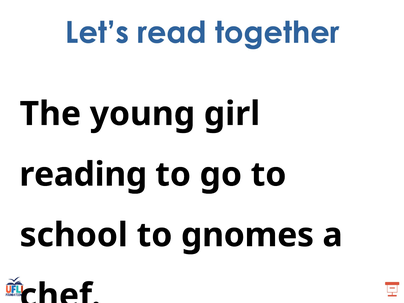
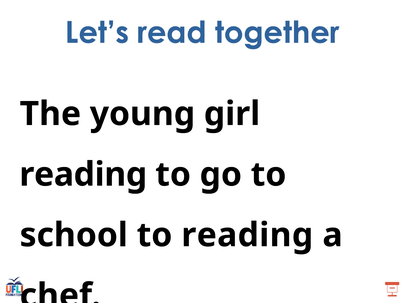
to gnomes: gnomes -> reading (247, 235)
